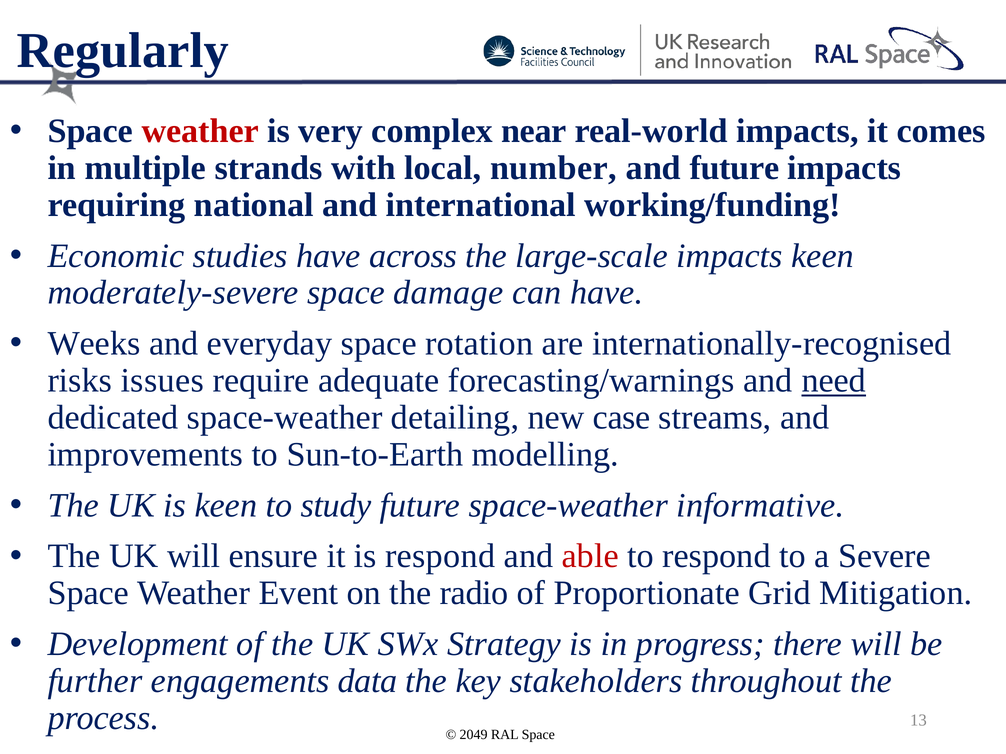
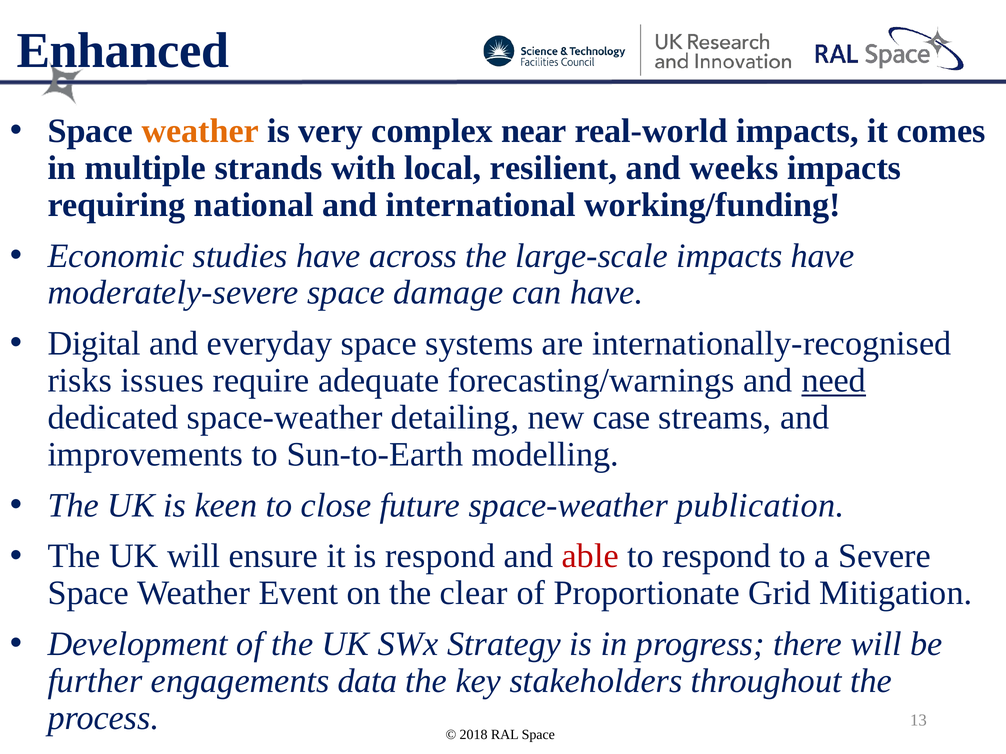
Regularly: Regularly -> Enhanced (123, 50)
weather colour: red -> orange (200, 131)
number: number -> resilient (553, 168)
and future: future -> weeks (734, 168)
impacts keen: keen -> have (823, 256)
Weeks: Weeks -> Digital (94, 344)
rotation: rotation -> systems (479, 344)
study: study -> close (336, 506)
informative: informative -> publication (760, 506)
radio: radio -> clear (474, 593)
2049: 2049 -> 2018 (474, 735)
